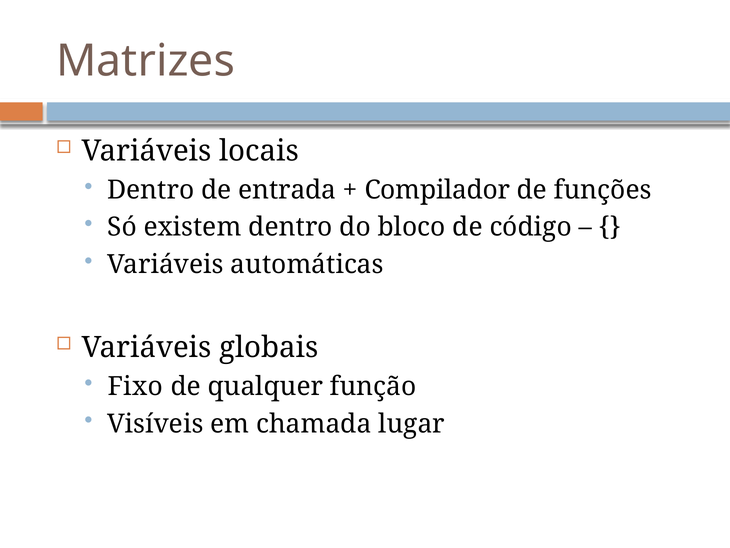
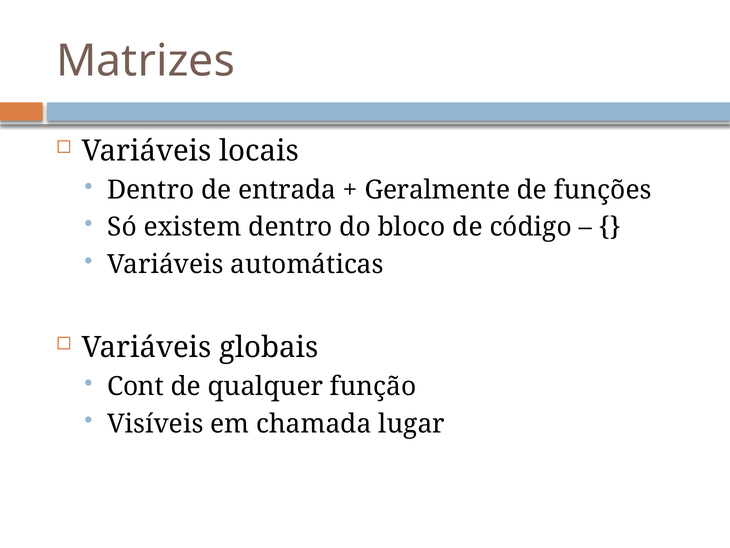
Compilador: Compilador -> Geralmente (437, 190)
Fixo: Fixo -> Cont (136, 386)
